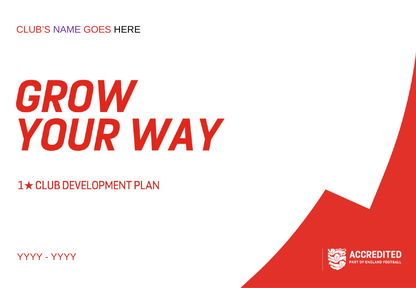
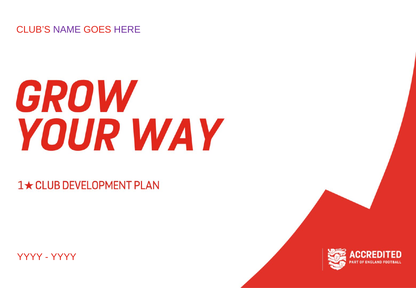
HERE colour: black -> purple (127, 30)
